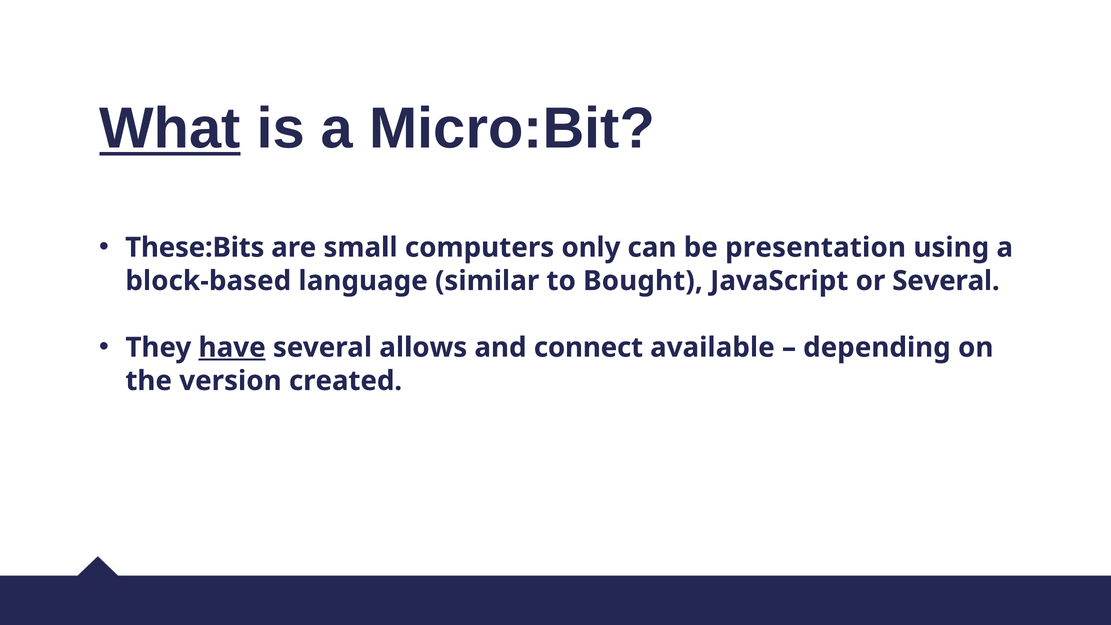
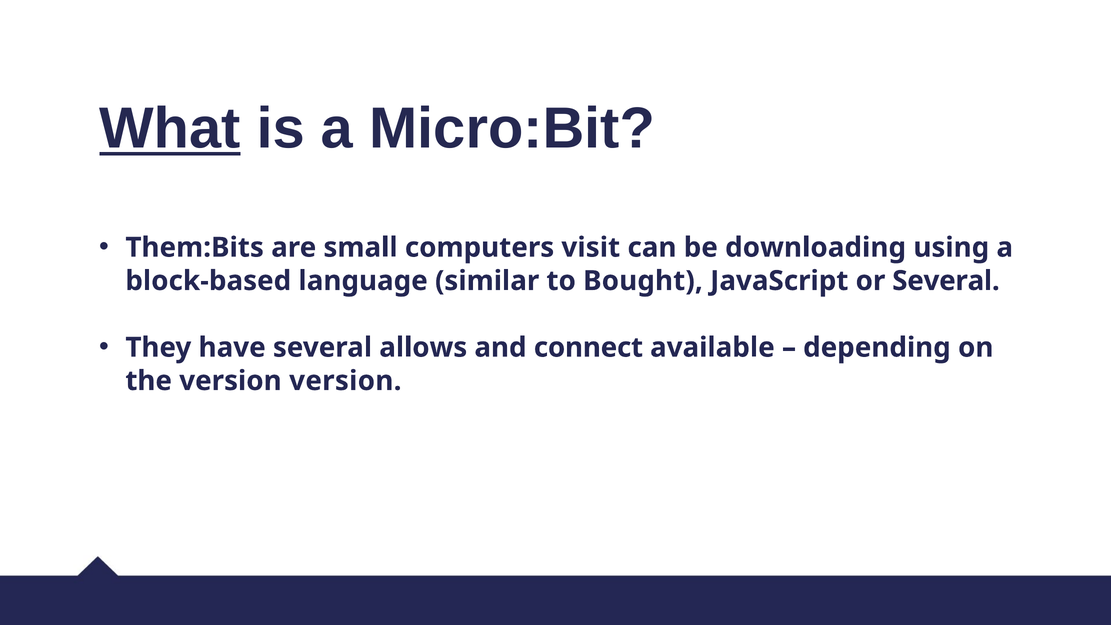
These:Bits: These:Bits -> Them:Bits (195, 247)
only: only -> visit (591, 247)
presentation: presentation -> downloading (816, 247)
have underline: present -> none (232, 347)
version created: created -> version (345, 381)
